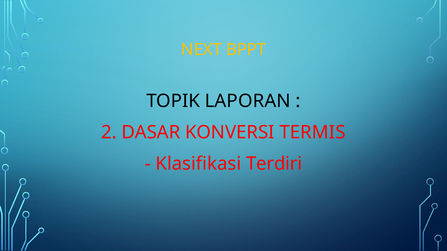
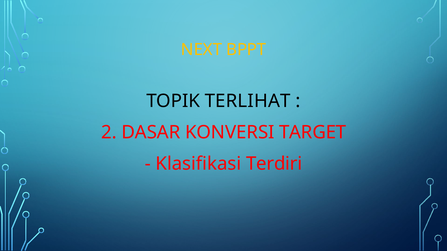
LAPORAN: LAPORAN -> TERLIHAT (248, 101)
TERMIS: TERMIS -> TARGET (313, 133)
